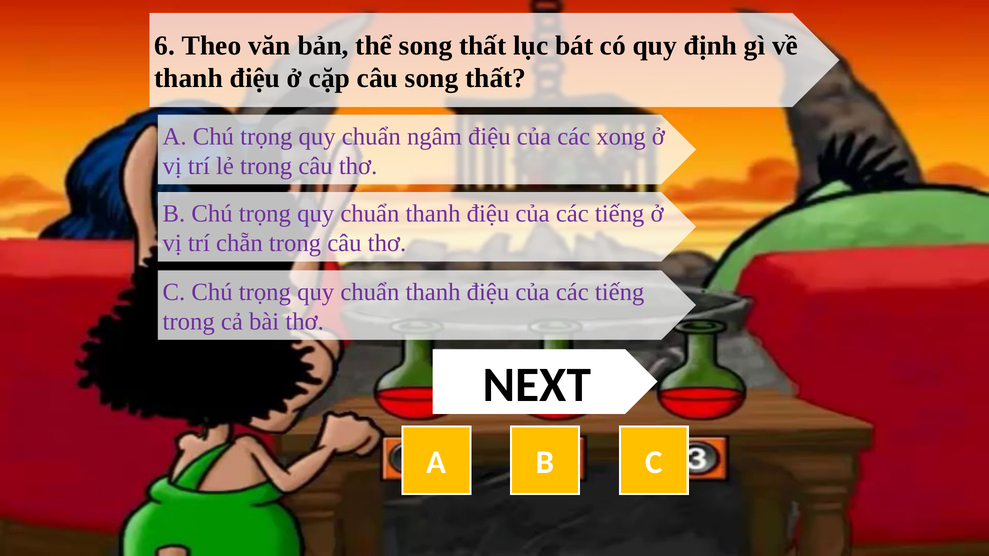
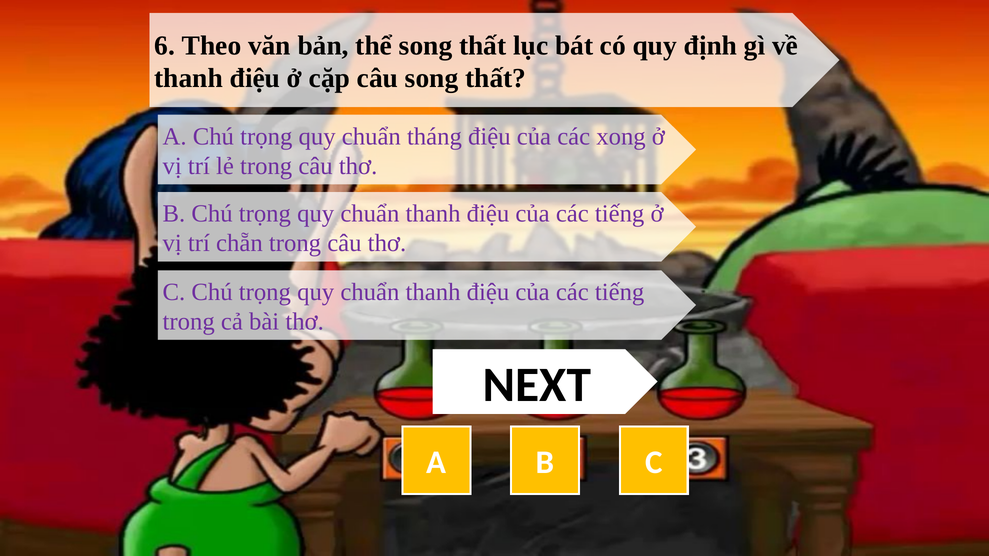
ngâm: ngâm -> tháng (434, 136)
